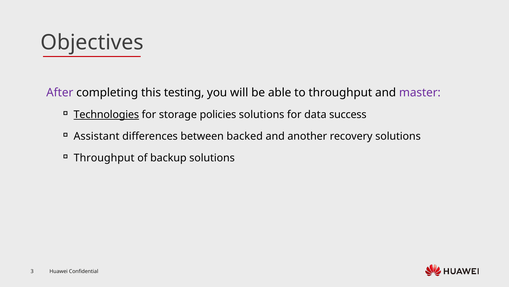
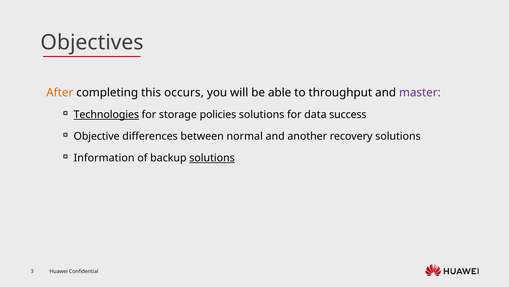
After colour: purple -> orange (60, 92)
testing: testing -> occurs (184, 92)
Assistant: Assistant -> Objective (97, 136)
backed: backed -> normal (245, 136)
Throughput: Throughput -> Information (104, 158)
solutions underline: none -> present (212, 158)
